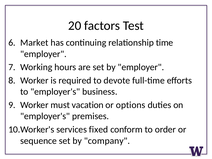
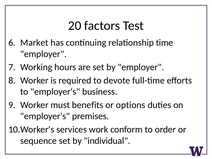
vacation: vacation -> benefits (88, 105)
fixed: fixed -> work (99, 129)
company: company -> individual (107, 141)
